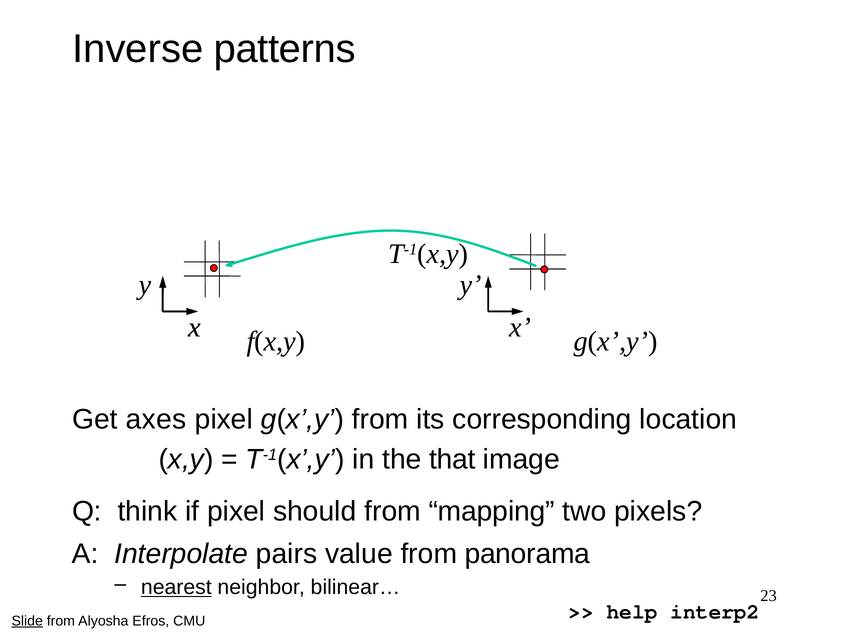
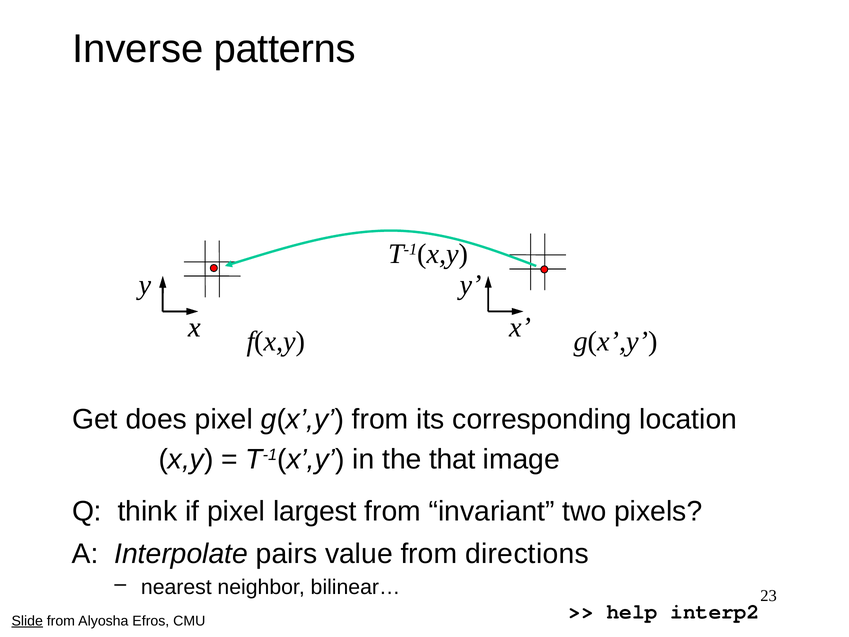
axes: axes -> does (156, 419)
should: should -> largest (315, 511)
mapping: mapping -> invariant (492, 511)
panorama: panorama -> directions (527, 554)
nearest underline: present -> none (176, 587)
